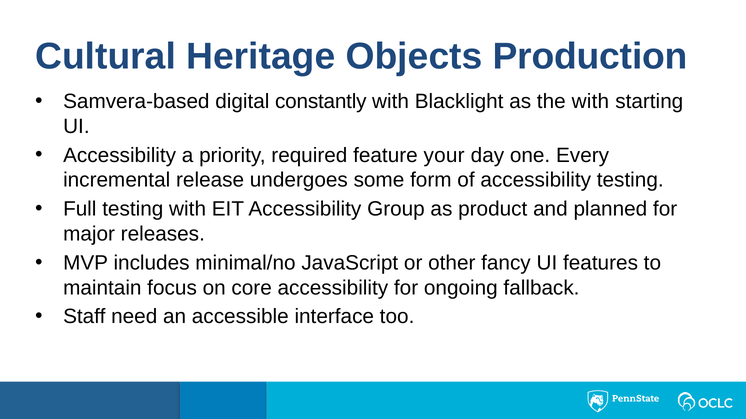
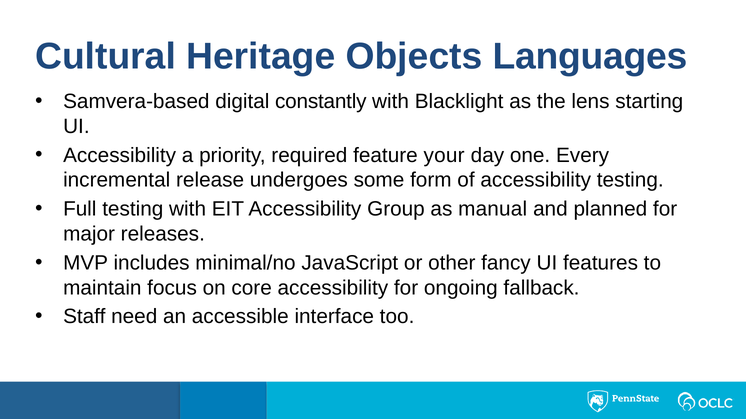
Production: Production -> Languages (590, 57)
the with: with -> lens (591, 102)
product: product -> manual (493, 209)
